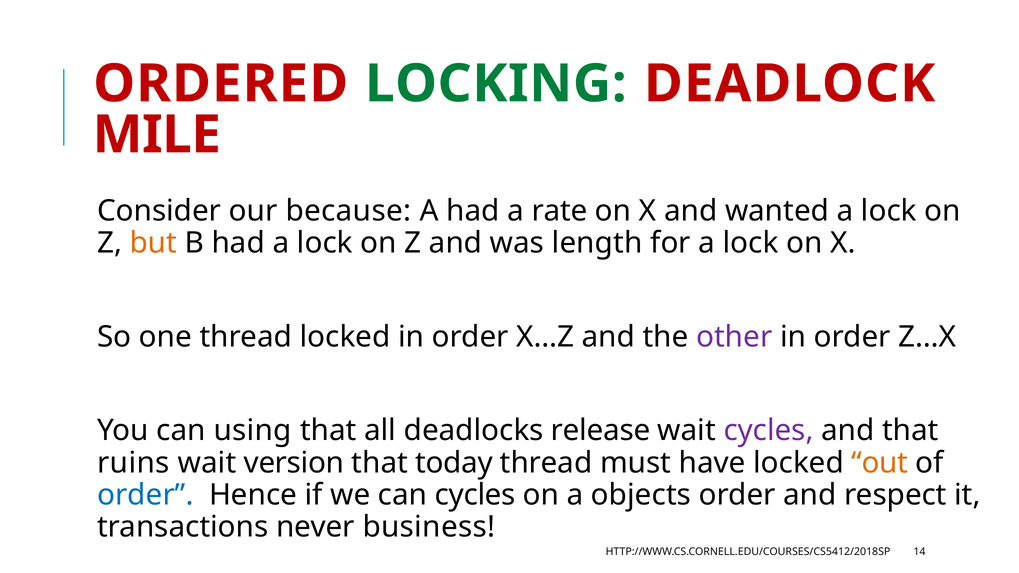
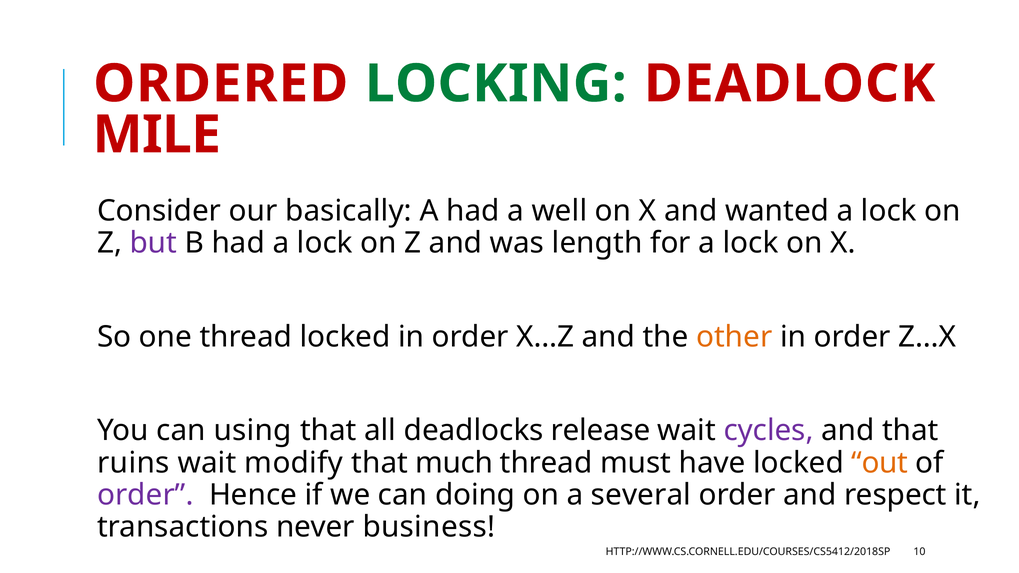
because: because -> basically (349, 211)
rate: rate -> well (559, 211)
but colour: orange -> purple (153, 243)
other colour: purple -> orange (734, 337)
version: version -> modify (294, 463)
today: today -> much (454, 463)
order colour: blue -> purple (145, 495)
can cycles: cycles -> doing (475, 495)
objects: objects -> several (641, 495)
14: 14 -> 10 (919, 552)
